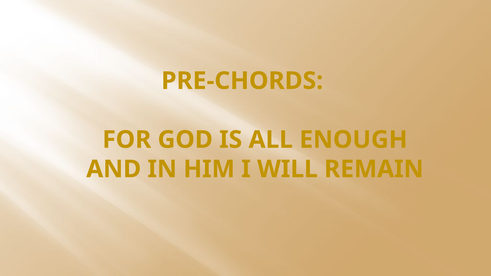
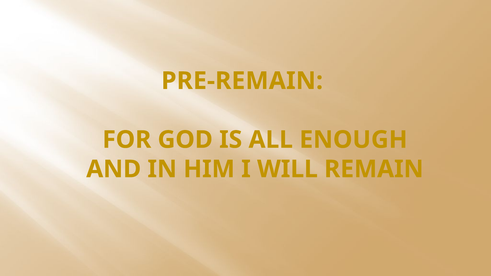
PRE-CHORDS: PRE-CHORDS -> PRE-REMAIN (242, 81)
